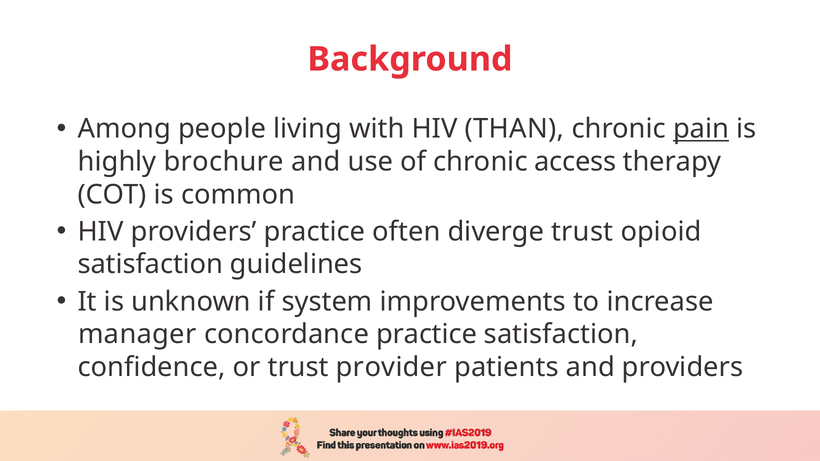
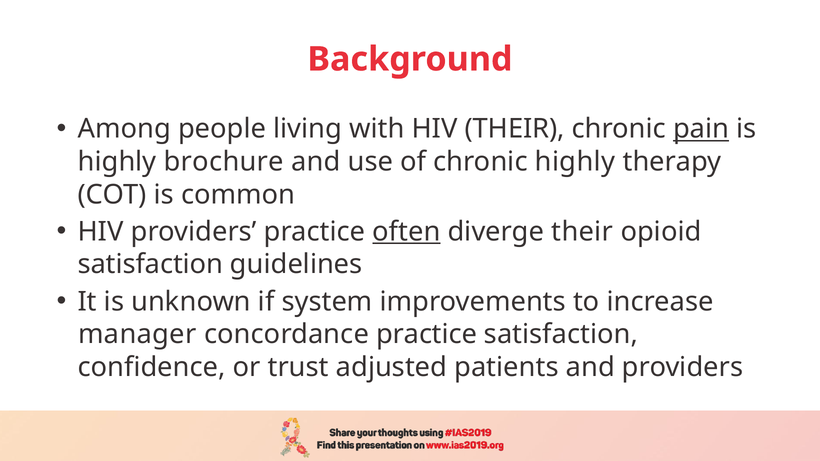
HIV THAN: THAN -> THEIR (515, 129)
chronic access: access -> highly (575, 162)
often underline: none -> present (406, 232)
diverge trust: trust -> their (582, 232)
provider: provider -> adjusted (392, 367)
